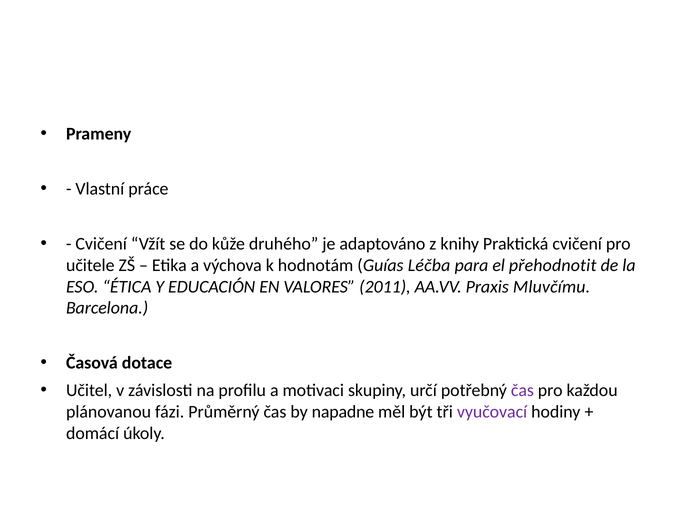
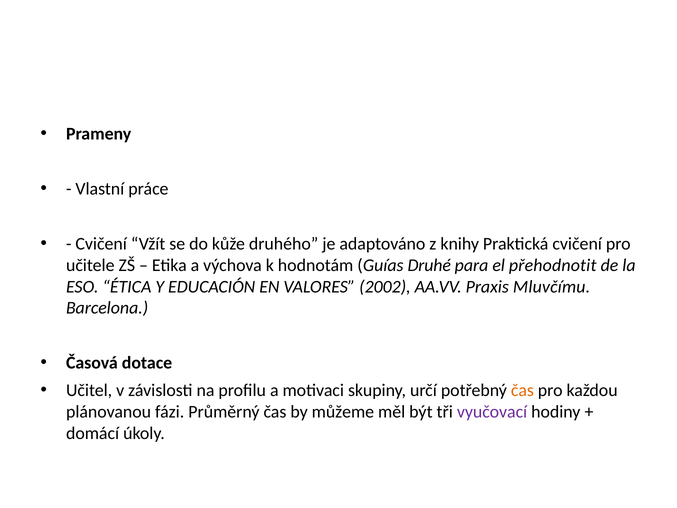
Léčba: Léčba -> Druhé (429, 265)
2011: 2011 -> 2002 (385, 286)
čas colour: purple -> orange (522, 390)
napadne: napadne -> můžeme (343, 412)
